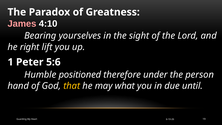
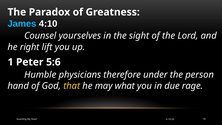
James colour: pink -> light blue (22, 24)
Bearing: Bearing -> Counsel (40, 36)
positioned: positioned -> physicians (80, 75)
until: until -> rage (192, 86)
